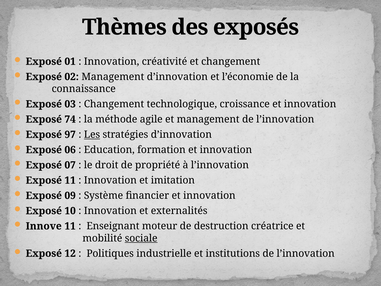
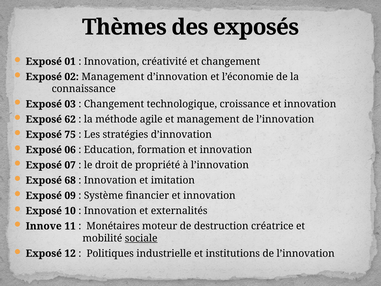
74: 74 -> 62 (70, 119)
97: 97 -> 75 (70, 134)
Les underline: present -> none (92, 134)
Exposé 11: 11 -> 68 (70, 180)
Enseignant: Enseignant -> Monétaires (113, 226)
